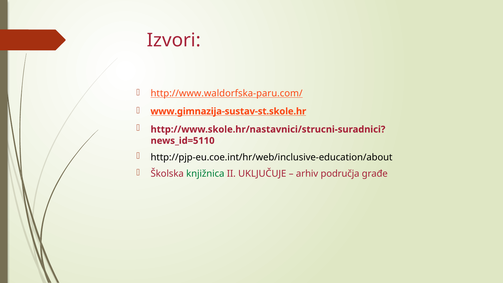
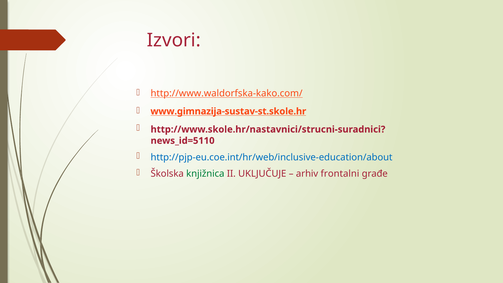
http://www.waldorfska-paru.com/: http://www.waldorfska-paru.com/ -> http://www.waldorfska-kako.com/ (227, 93)
http://pjp-eu.coe.int/hr/web/inclusive-education/about colour: black -> blue (272, 157)
područja: područja -> frontalni (340, 174)
